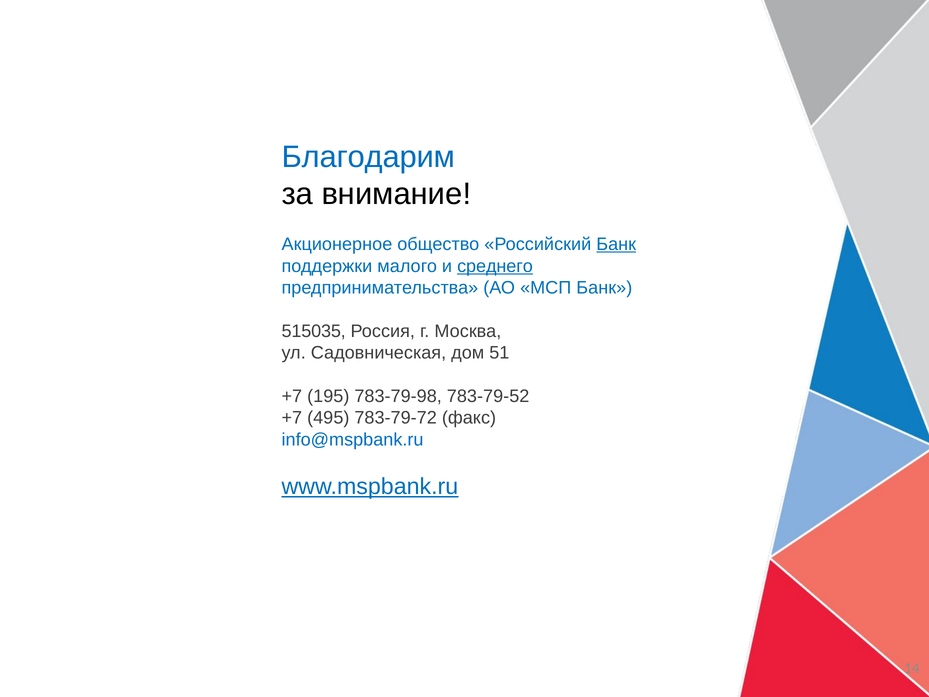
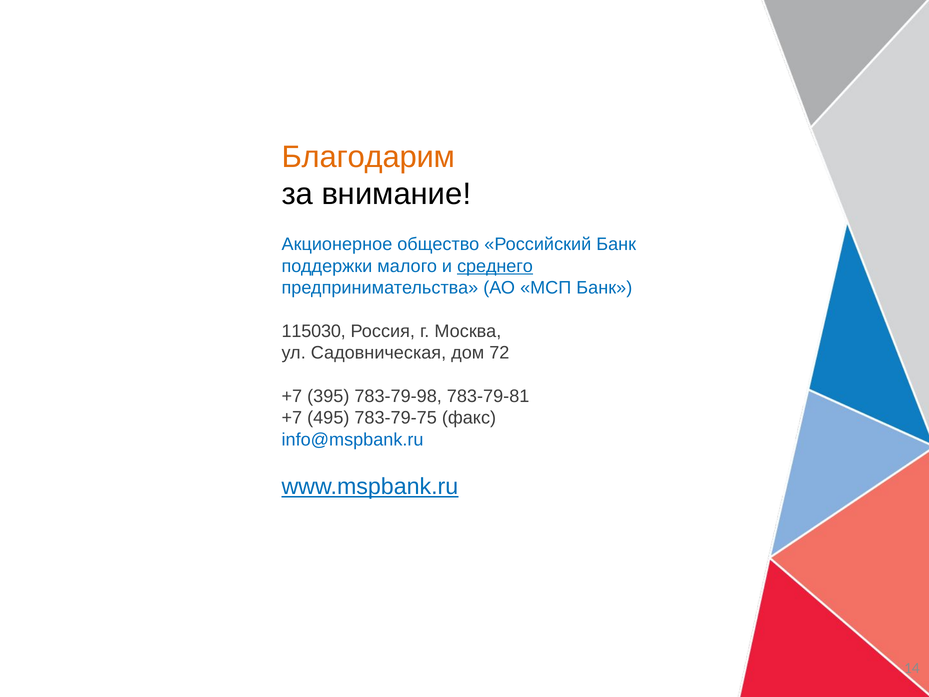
Благодарим colour: blue -> orange (368, 157)
Банк underline: present -> none (616, 244)
515035: 515035 -> 115030 (314, 331)
51: 51 -> 72 (499, 353)
195: 195 -> 395 (328, 396)
783-79-52: 783-79-52 -> 783-79-81 (488, 396)
783-79-72: 783-79-72 -> 783-79-75 (396, 418)
